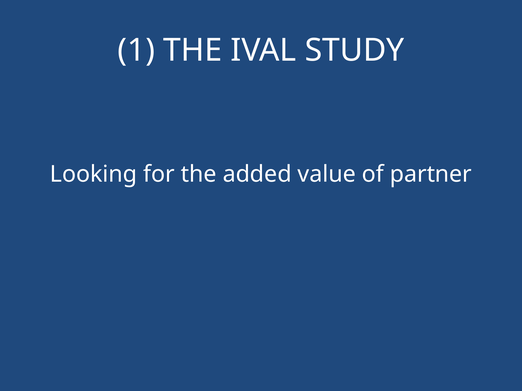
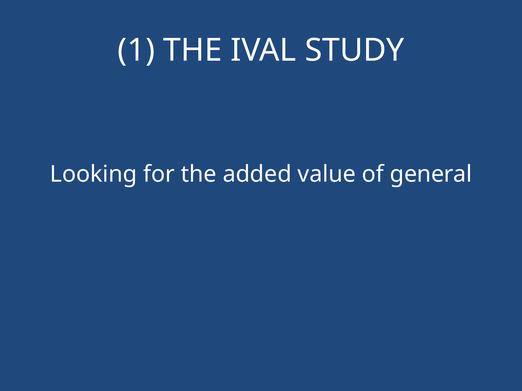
partner: partner -> general (431, 174)
